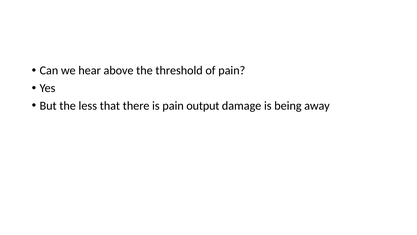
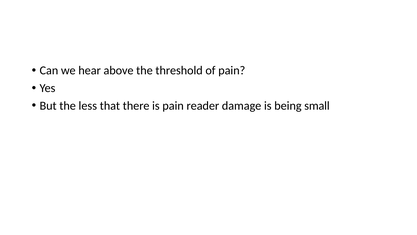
output: output -> reader (203, 105)
away: away -> small (317, 105)
